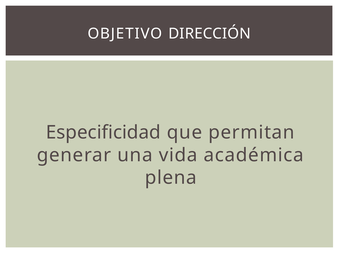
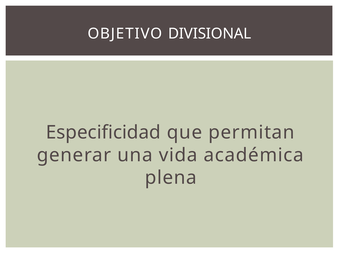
DIRECCIÓN: DIRECCIÓN -> DIVISIONAL (210, 34)
